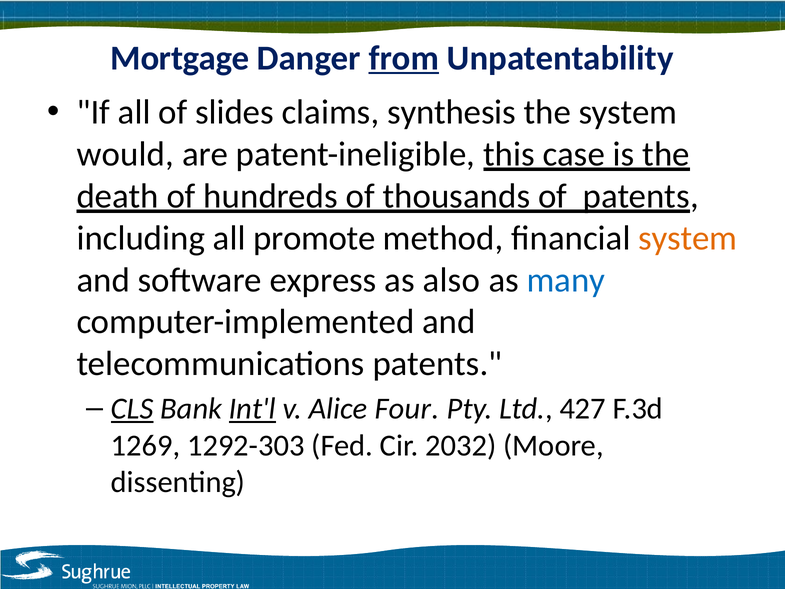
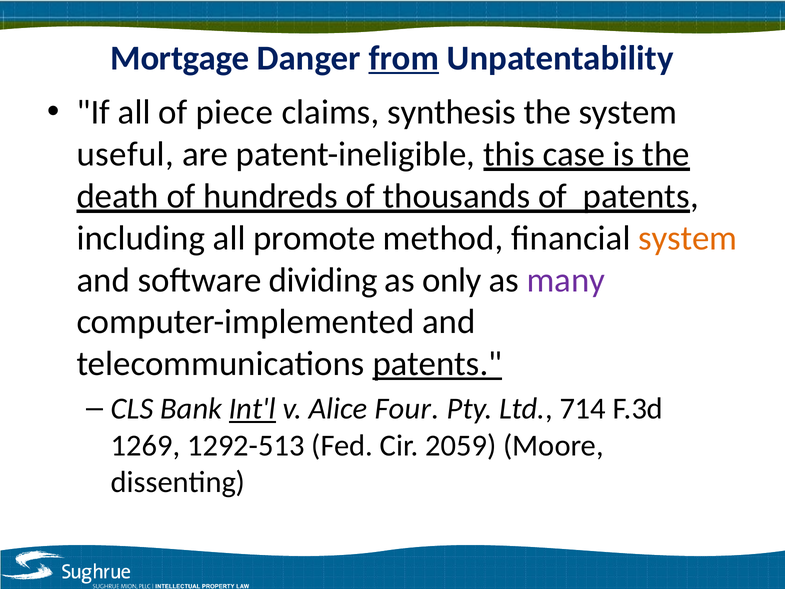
slides: slides -> piece (234, 112)
would: would -> useful (125, 154)
express: express -> dividing (323, 280)
also: also -> only (452, 280)
many colour: blue -> purple (566, 280)
patents underline: none -> present (437, 364)
CLS underline: present -> none (132, 409)
427: 427 -> 714 (583, 409)
1292-303: 1292-303 -> 1292-513 (246, 445)
2032: 2032 -> 2059 (461, 445)
